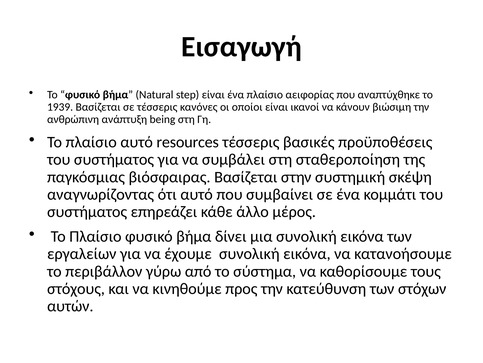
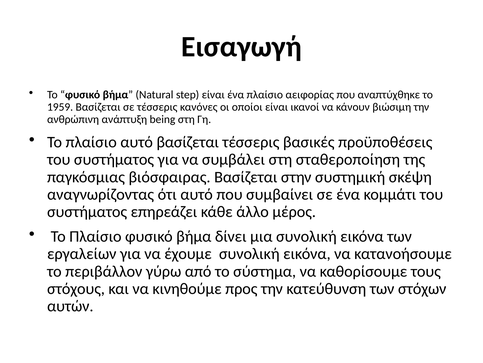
1939: 1939 -> 1959 (60, 107)
αυτό resources: resources -> βασίζεται (188, 142)
